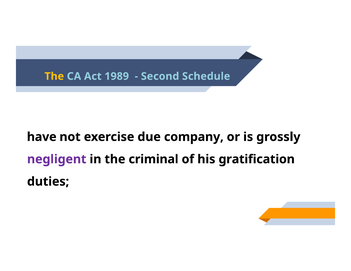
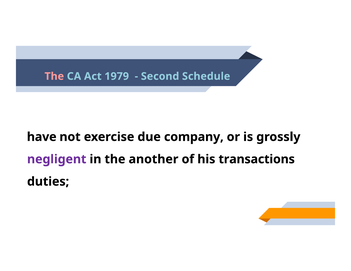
The colour: yellow -> pink (54, 76)
1989: 1989 -> 1979 (117, 76)
criminal: criminal -> another (153, 159)
gratification: gratification -> transactions (257, 159)
